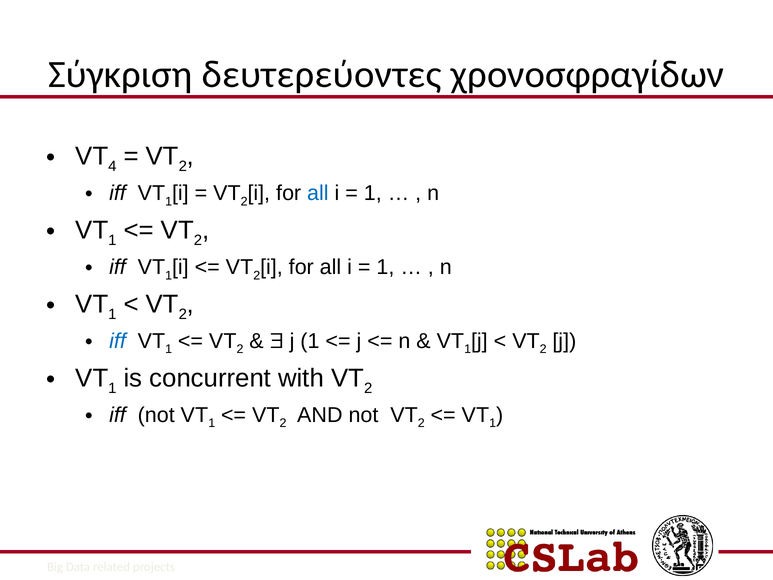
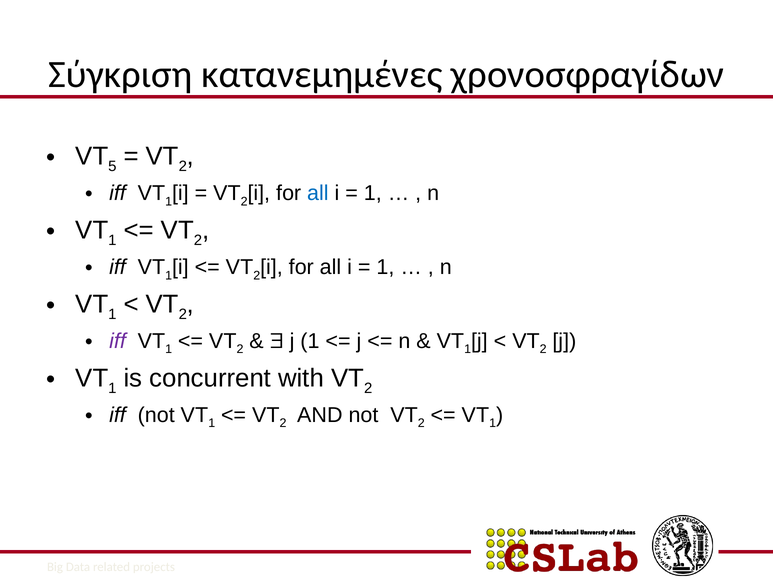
δευτερεύοντες: δευτερεύοντες -> κατανεμημένες (322, 74)
4: 4 -> 5 (112, 166)
iff colour: blue -> purple (118, 341)
